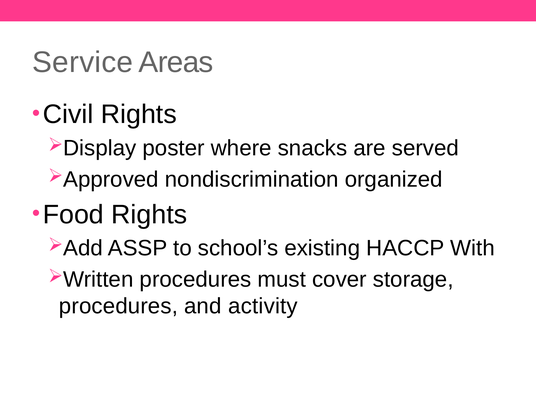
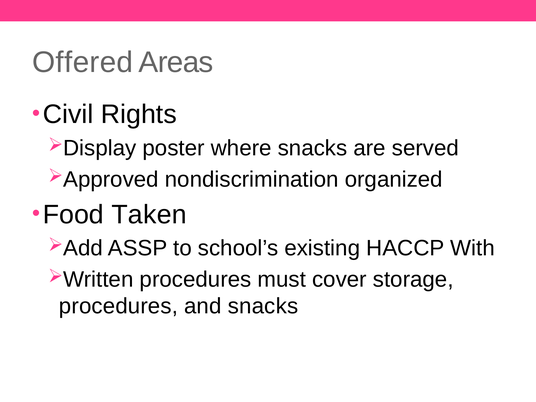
Service: Service -> Offered (83, 62)
Food Rights: Rights -> Taken (149, 215)
and activity: activity -> snacks (263, 306)
